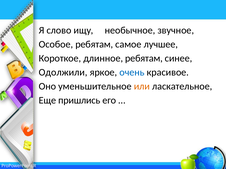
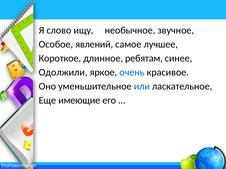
Особое ребятам: ребятам -> явлений (94, 44)
или colour: orange -> blue (142, 87)
пришлись: пришлись -> имеющие (79, 101)
